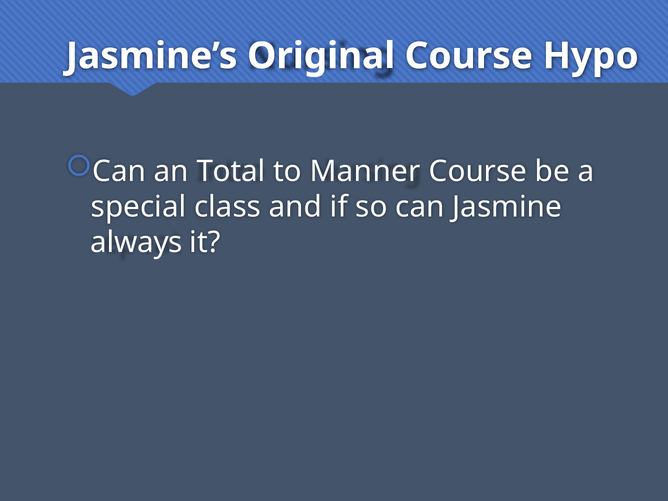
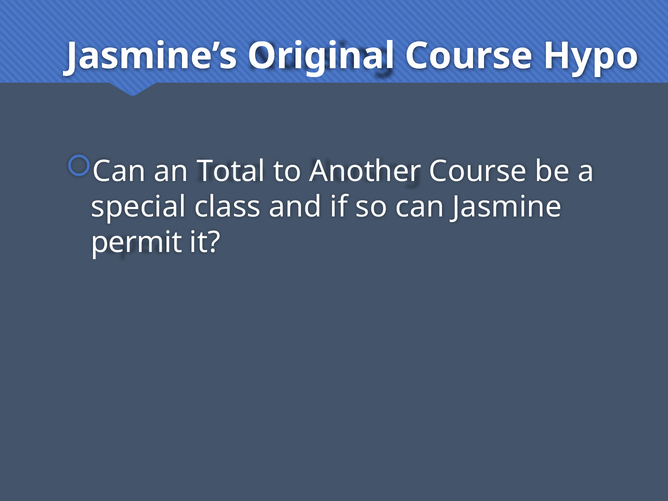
Manner: Manner -> Another (365, 171)
always: always -> permit (136, 243)
